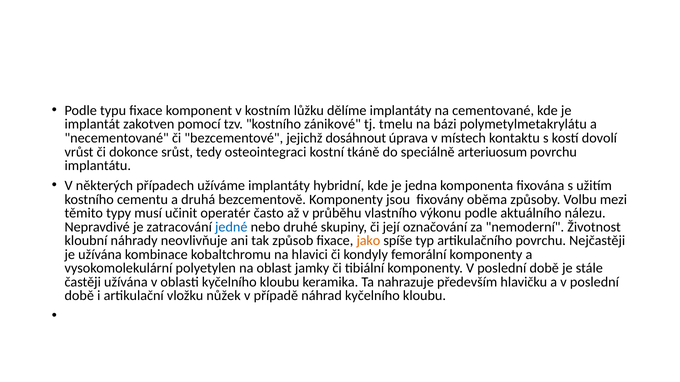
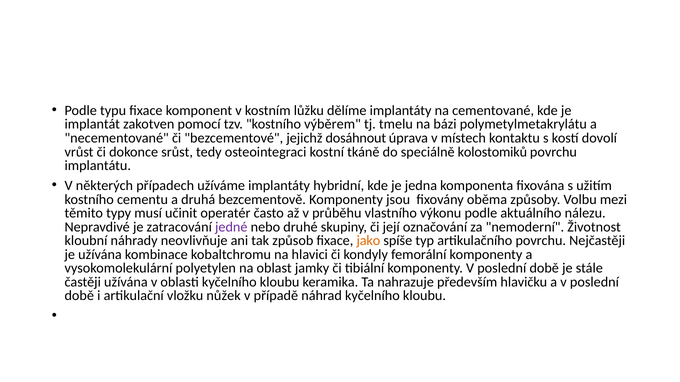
zánikové: zánikové -> výběrem (333, 124)
arteriuosum: arteriuosum -> kolostomiků (492, 152)
jedné colour: blue -> purple (231, 227)
